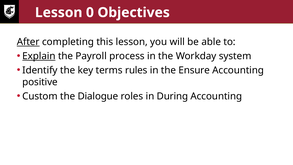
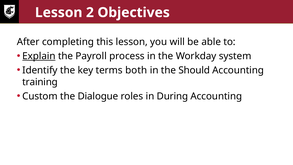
0: 0 -> 2 (90, 13)
After underline: present -> none (28, 42)
rules: rules -> both (136, 70)
Ensure: Ensure -> Should (194, 70)
positive: positive -> training (40, 82)
